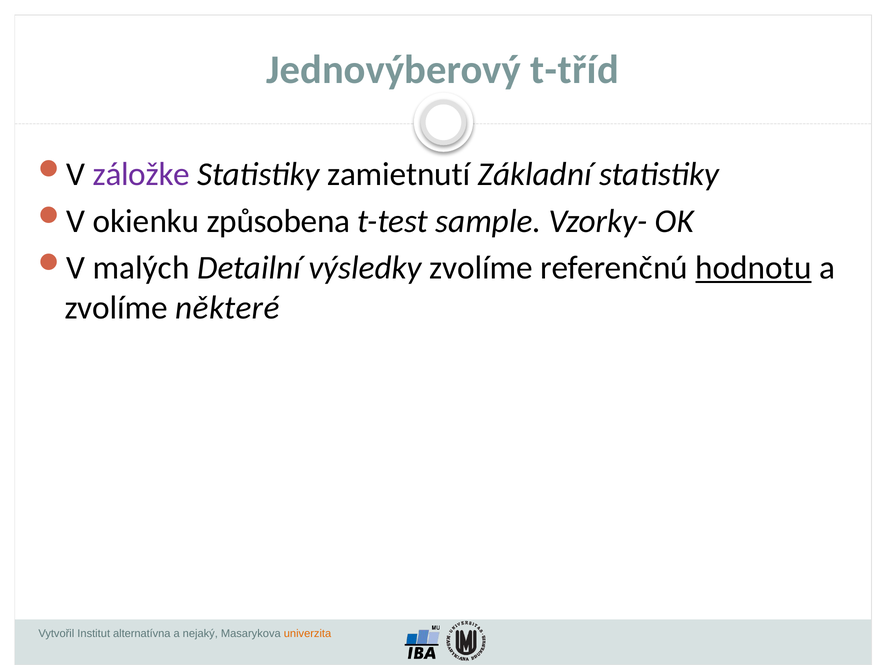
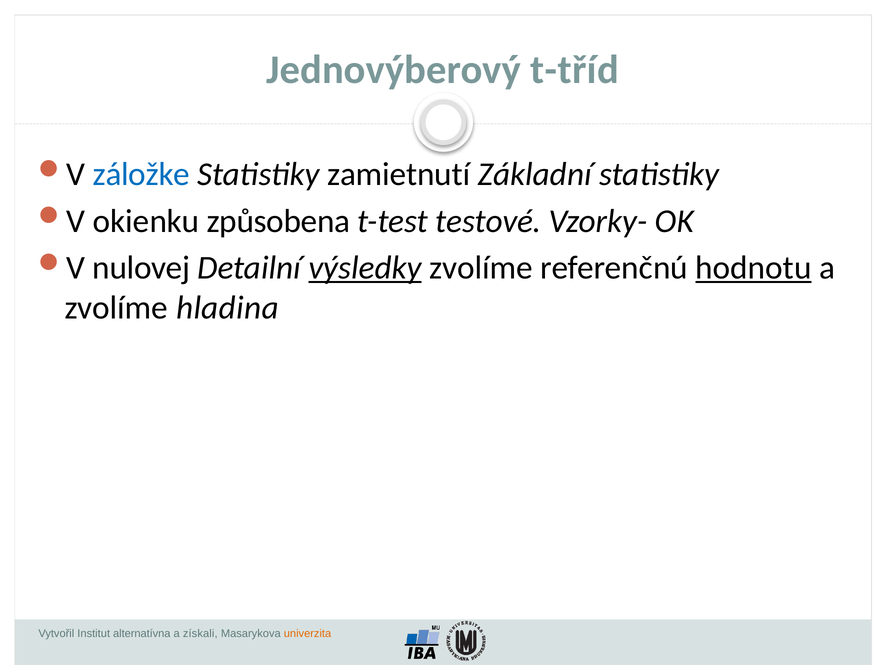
záložke colour: purple -> blue (141, 175)
sample: sample -> testové (488, 221)
malých: malých -> nulovej (141, 268)
výsledky underline: none -> present (365, 268)
některé: některé -> hladina (227, 308)
nejaký: nejaký -> získali (200, 634)
